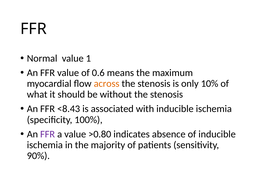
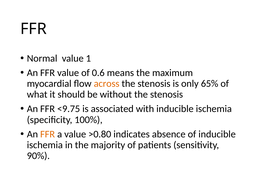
10%: 10% -> 65% (210, 84)
<8.43: <8.43 -> <9.75 (69, 109)
FFR colour: purple -> orange (48, 134)
